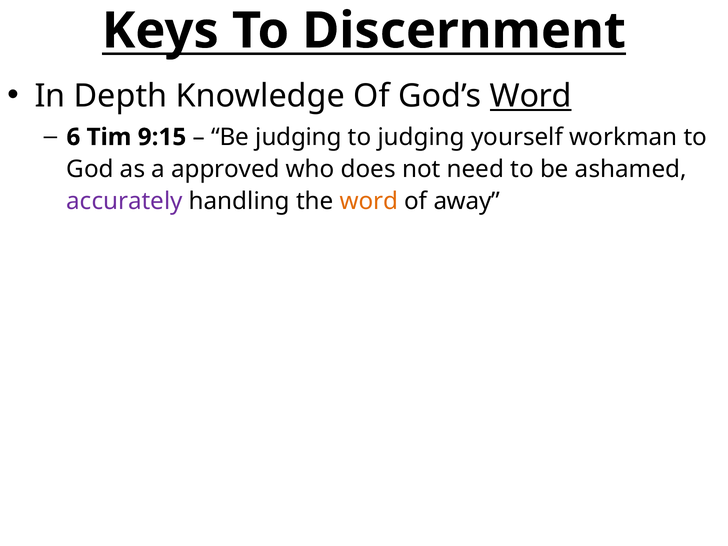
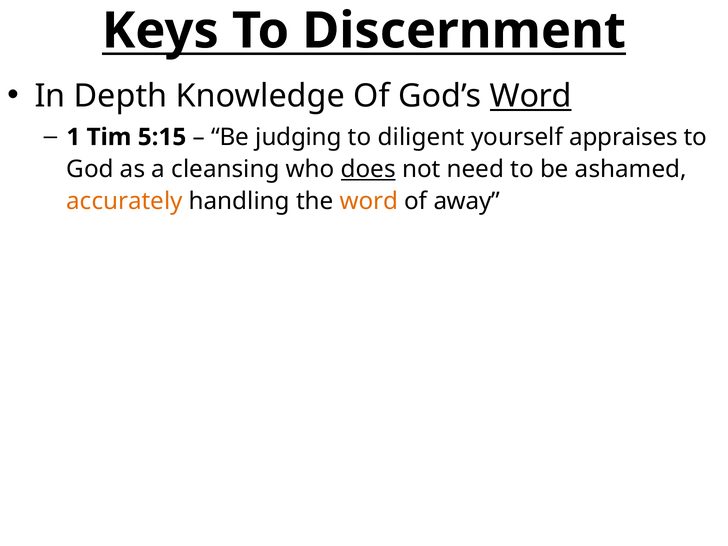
6: 6 -> 1 (73, 137)
9:15: 9:15 -> 5:15 (162, 137)
to judging: judging -> diligent (421, 137)
workman: workman -> appraises (623, 137)
approved: approved -> cleansing (225, 169)
does underline: none -> present (368, 169)
accurately colour: purple -> orange (125, 201)
